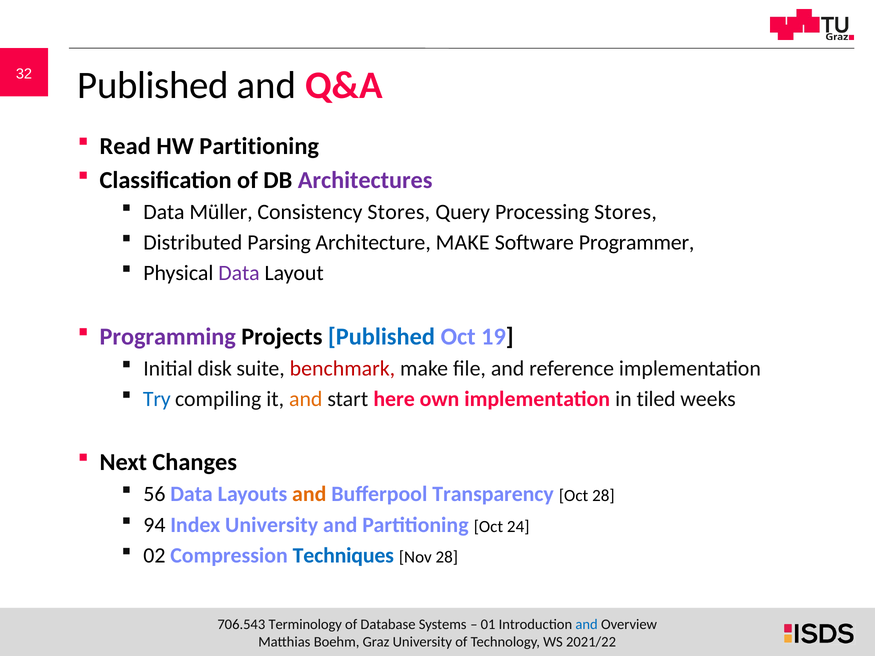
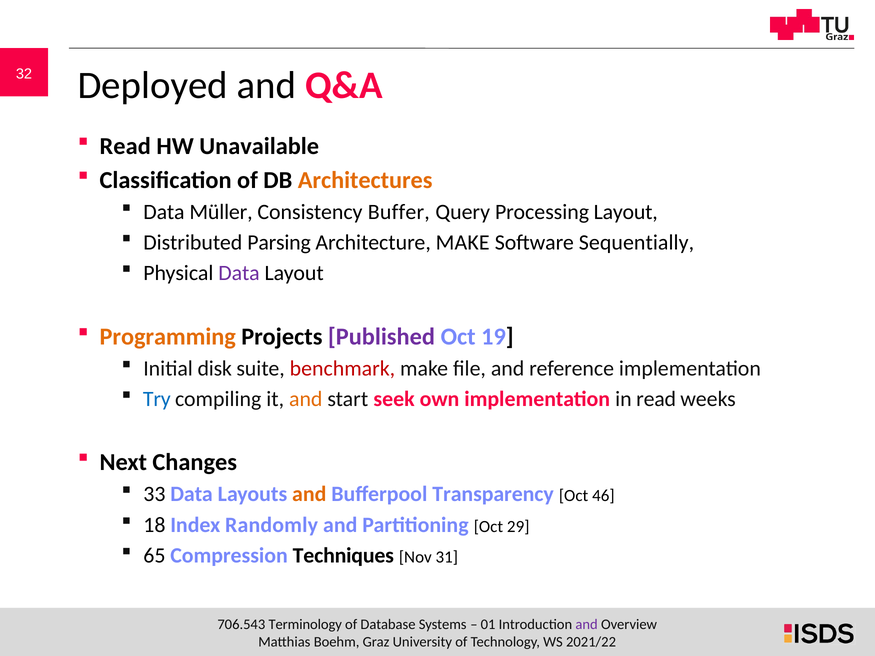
Published: Published -> Deployed (153, 86)
HW Partitioning: Partitioning -> Unavailable (259, 146)
Architectures colour: purple -> orange (365, 180)
Consistency Stores: Stores -> Buffer (399, 212)
Processing Stores: Stores -> Layout (626, 212)
Programmer: Programmer -> Sequentially (636, 243)
Programming colour: purple -> orange (168, 337)
Published colour: blue -> purple (381, 337)
here: here -> seek (394, 399)
in tiled: tiled -> read (656, 399)
56: 56 -> 33 (154, 494)
Oct 28: 28 -> 46 (603, 496)
94: 94 -> 18 (154, 525)
Index University: University -> Randomly (272, 525)
24: 24 -> 29 (518, 527)
02: 02 -> 65 (154, 556)
Techniques colour: blue -> black (343, 556)
Nov 28: 28 -> 31 (447, 557)
and colour: blue -> purple (587, 625)
